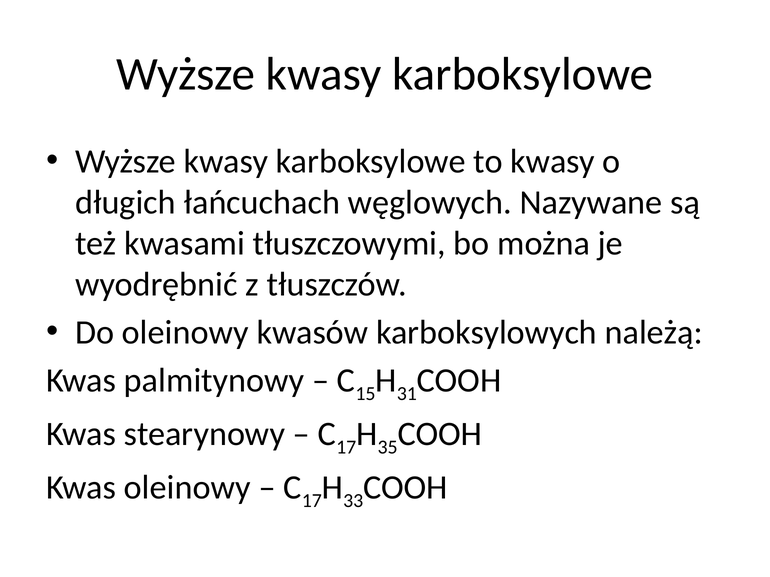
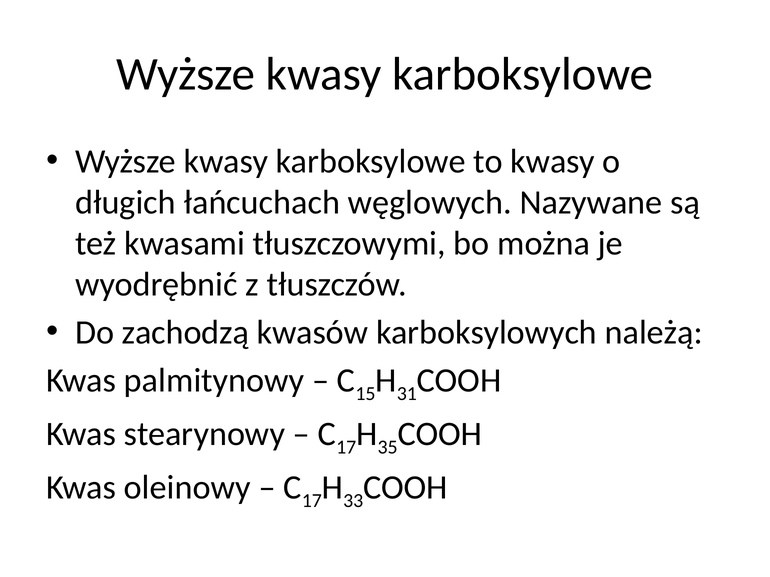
Do oleinowy: oleinowy -> zachodzą (185, 333)
